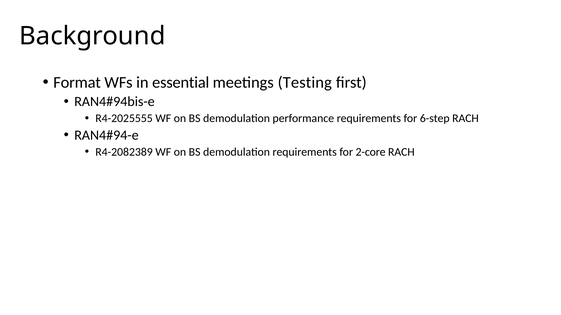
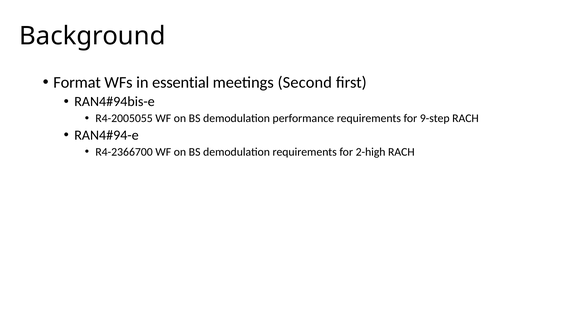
Testing: Testing -> Second (305, 82)
R4-2025555: R4-2025555 -> R4-2005055 (124, 119)
6-step: 6-step -> 9-step (435, 119)
R4-2082389: R4-2082389 -> R4-2366700 (124, 152)
2-core: 2-core -> 2-high (371, 152)
